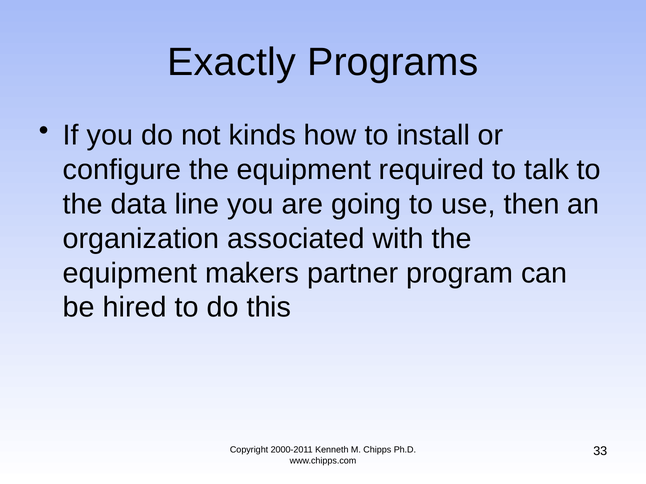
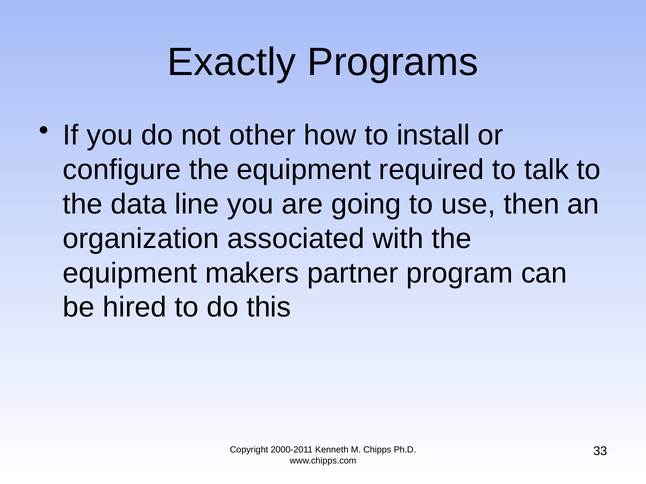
kinds: kinds -> other (262, 136)
